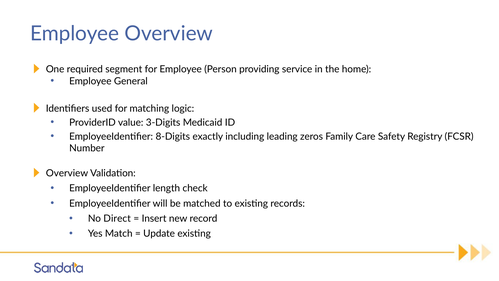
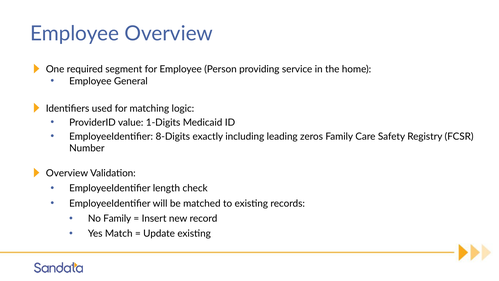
3-Digits: 3-Digits -> 1-Digits (163, 122)
No Direct: Direct -> Family (117, 218)
